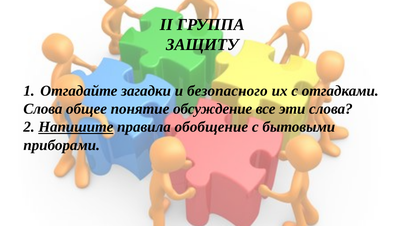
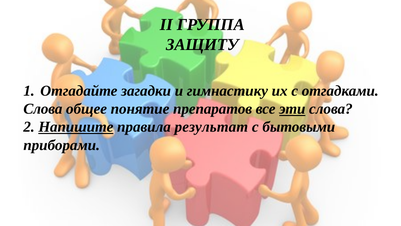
безопасного: безопасного -> гимнастику (227, 91)
обсуждение: обсуждение -> препаратов (213, 109)
эти underline: none -> present (292, 109)
обобщение: обобщение -> результат (211, 127)
